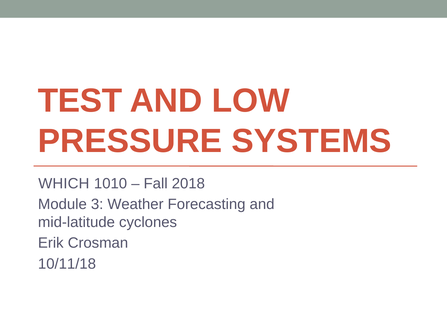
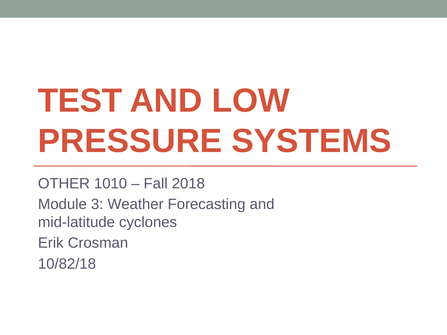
WHICH: WHICH -> OTHER (64, 184)
10/11/18: 10/11/18 -> 10/82/18 (67, 264)
